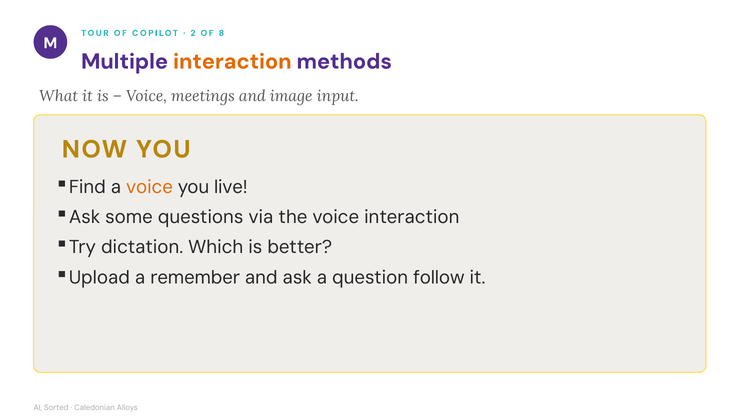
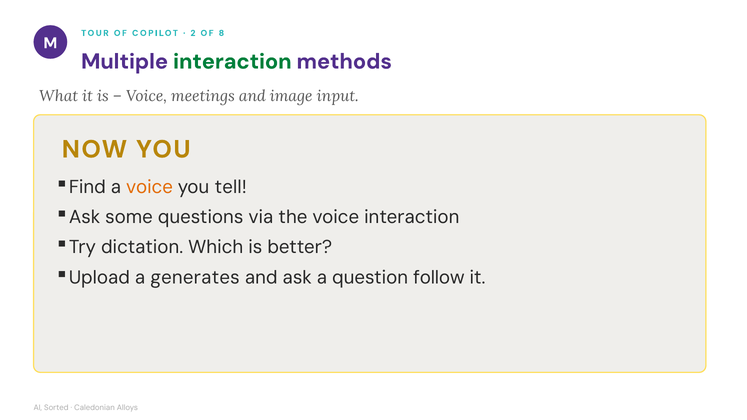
interaction colour: orange -> green (232, 61)
live: live -> tell (231, 187)
remember: remember -> generates (195, 278)
